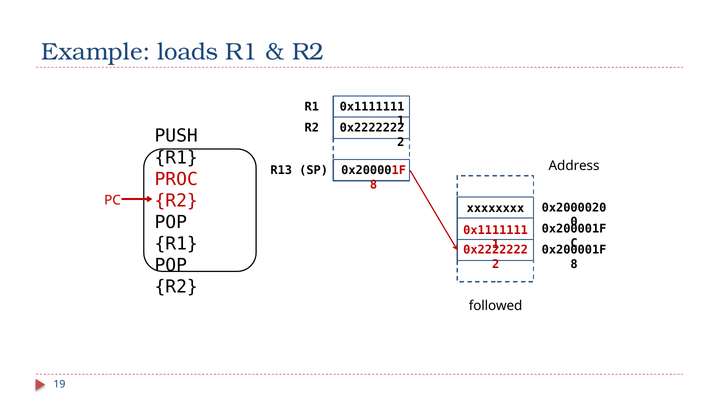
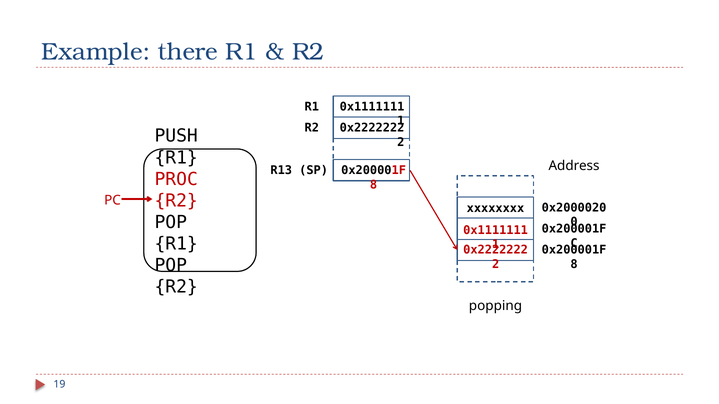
loads: loads -> there (188, 52)
followed: followed -> popping (495, 306)
